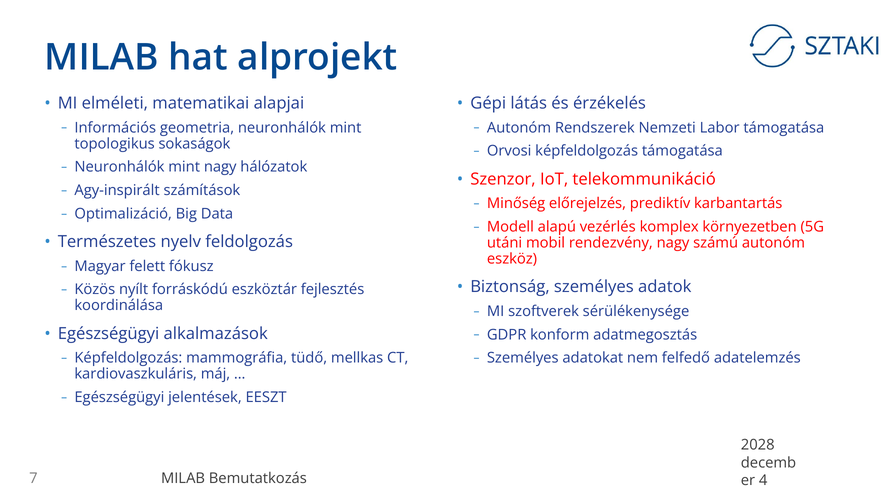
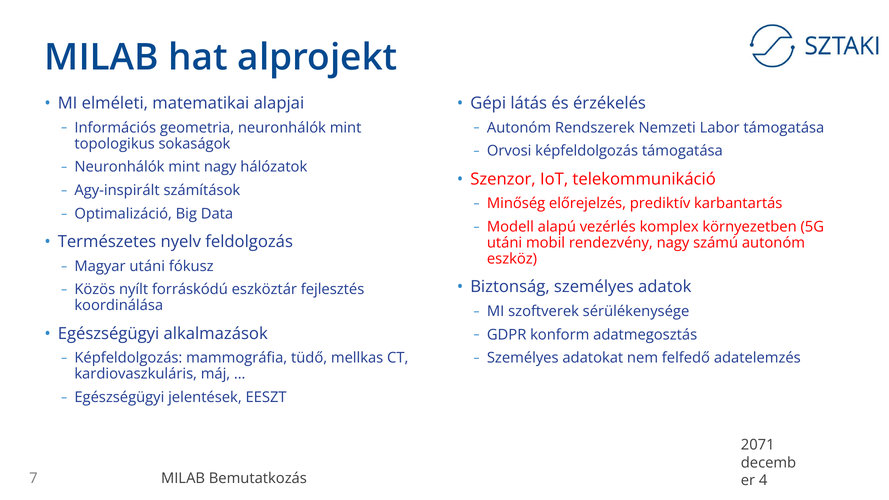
Magyar felett: felett -> utáni (147, 266)
2028: 2028 -> 2071 (758, 445)
